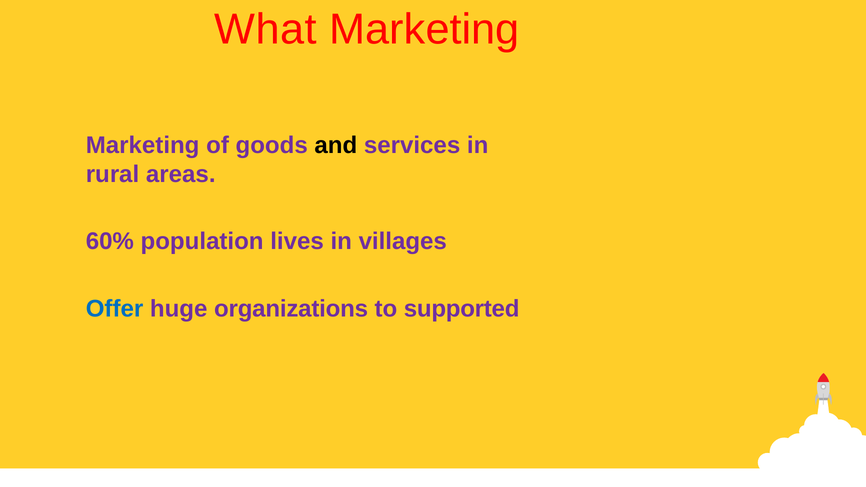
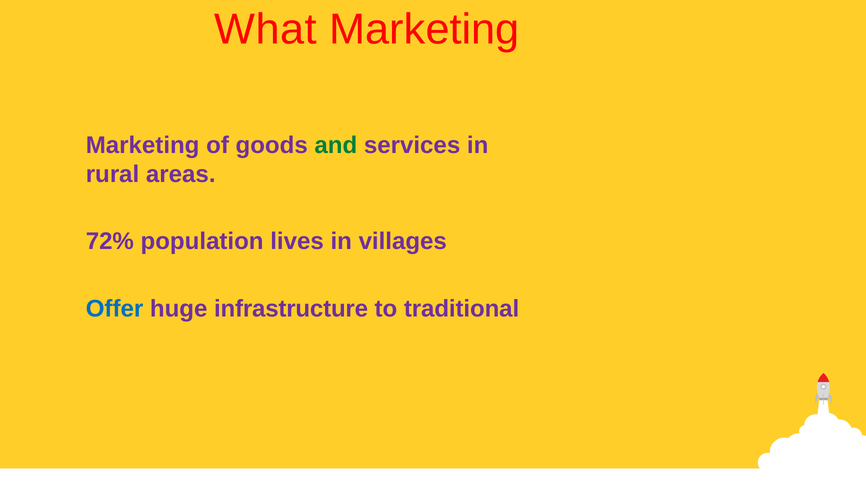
and colour: black -> green (336, 145)
60%: 60% -> 72% (110, 242)
organizations: organizations -> infrastructure (291, 309)
supported: supported -> traditional (462, 309)
